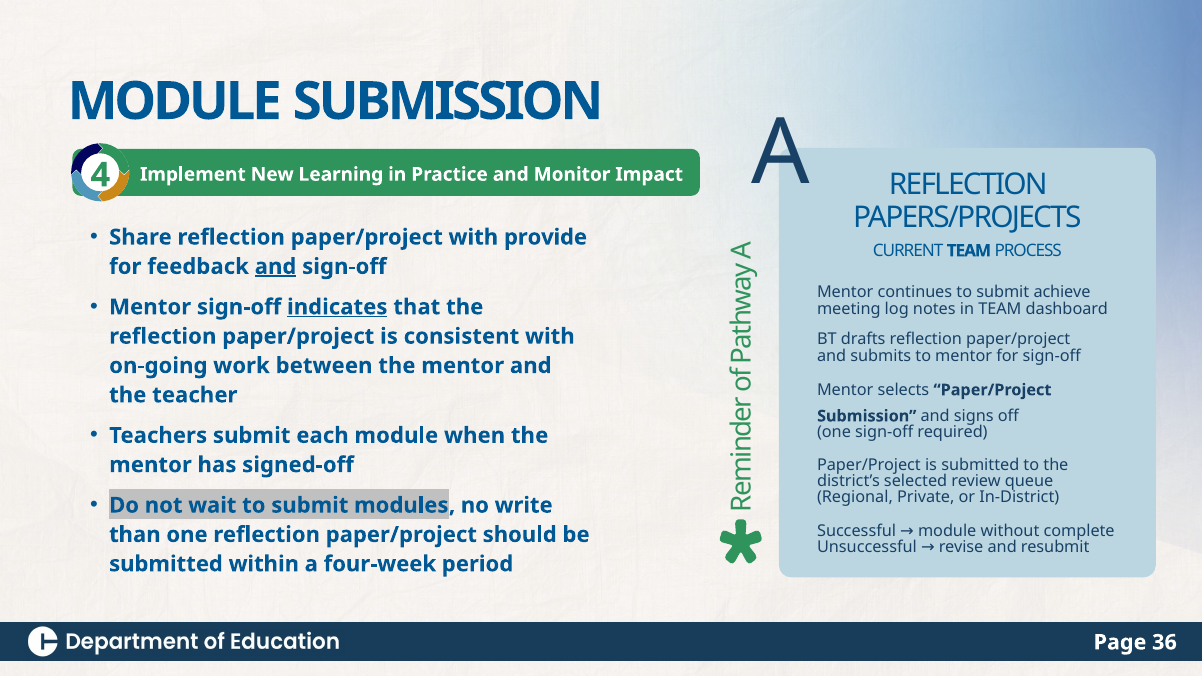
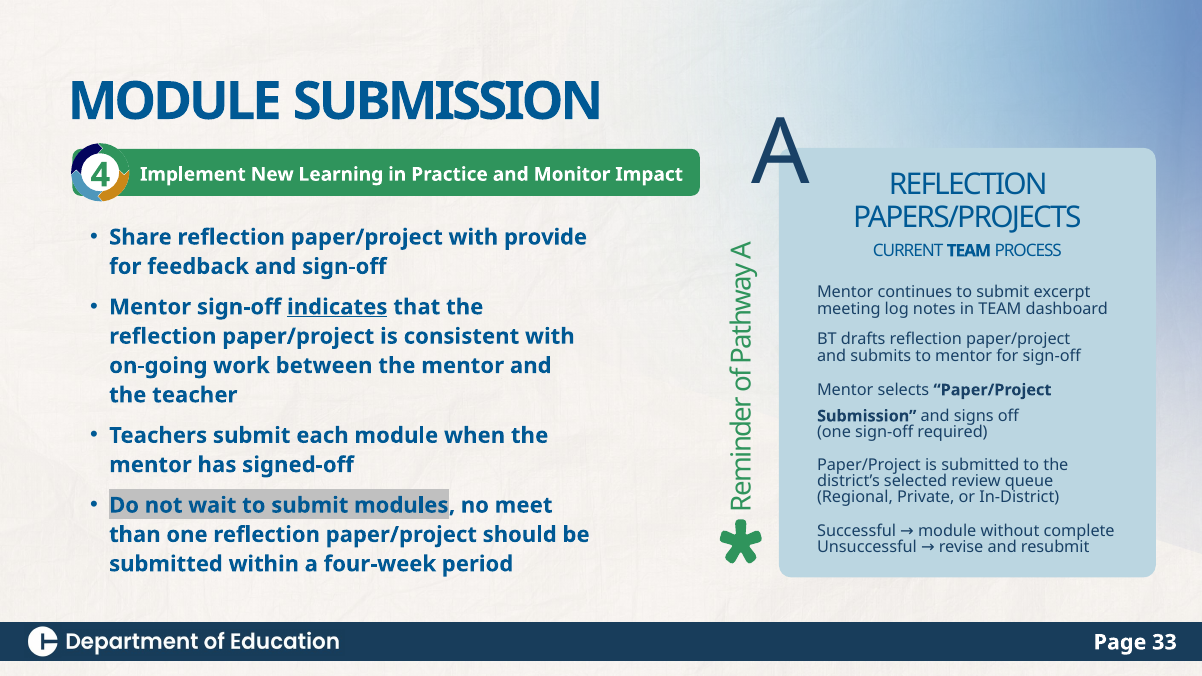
and underline: present -> none (276, 267)
achieve: achieve -> excerpt (1062, 293)
write: write -> meet (524, 505)
36: 36 -> 33 (1165, 642)
